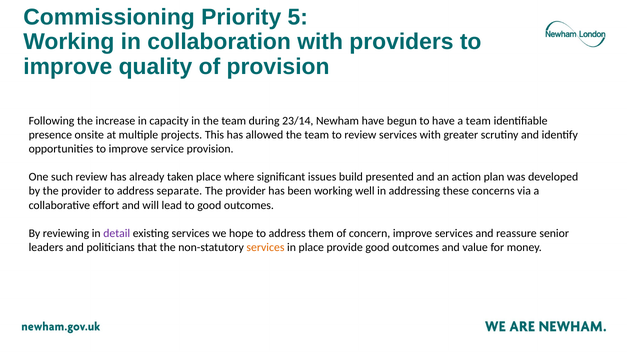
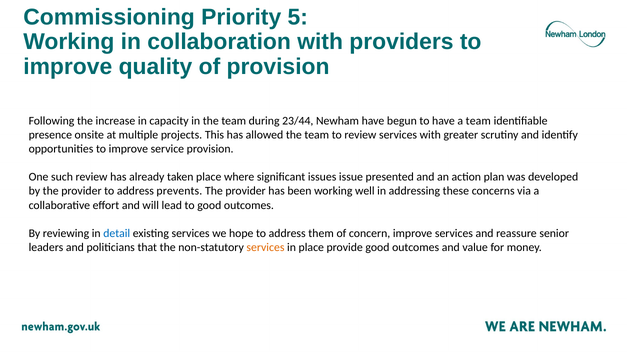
23/14: 23/14 -> 23/44 (298, 121)
build: build -> issue (351, 177)
separate: separate -> prevents (179, 191)
detail colour: purple -> blue (117, 234)
